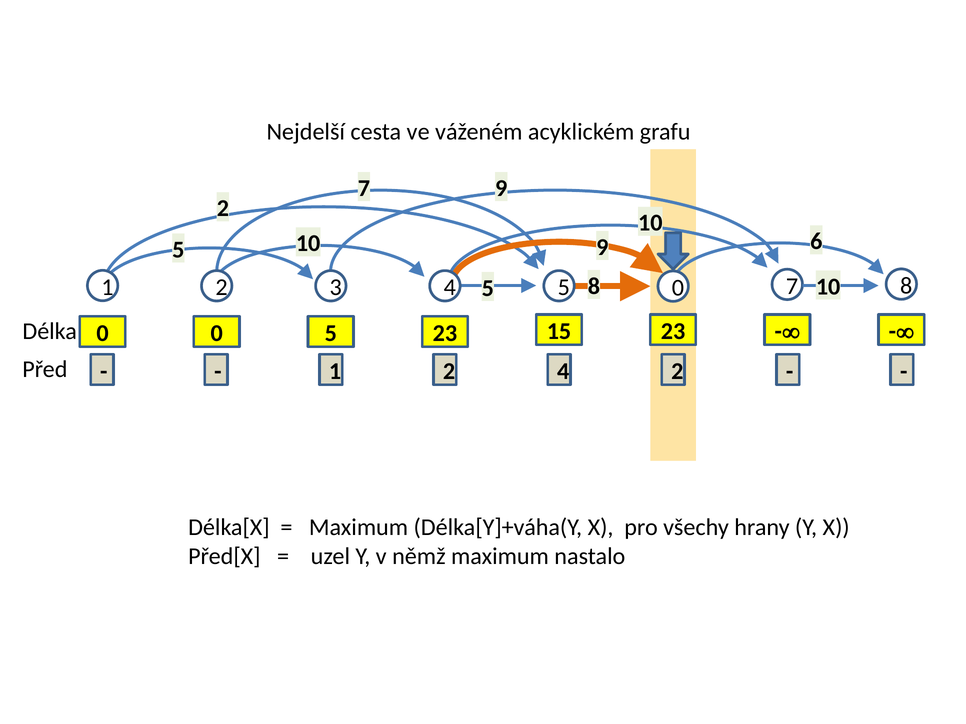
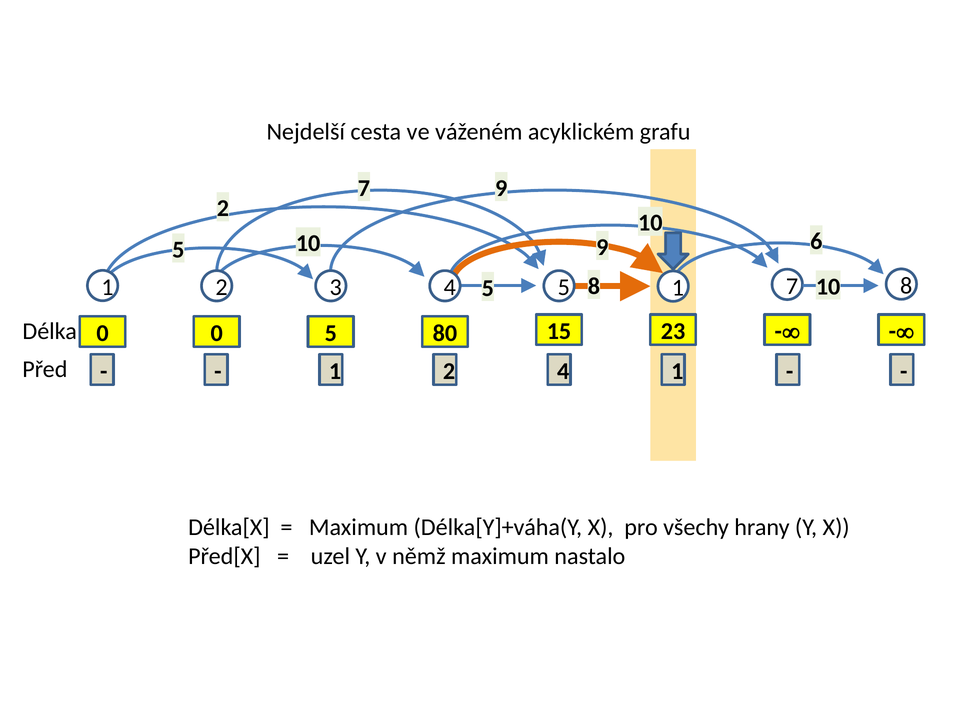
5 0: 0 -> 1 (678, 288)
5 23: 23 -> 80 (445, 334)
4 2: 2 -> 1 (677, 372)
